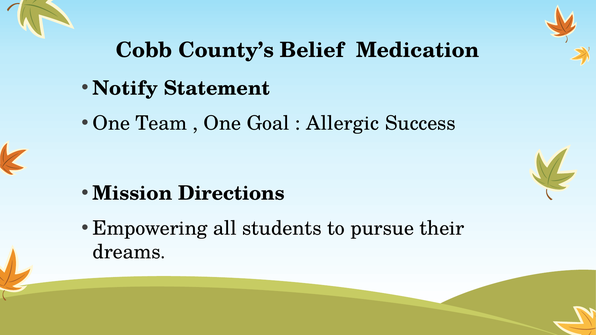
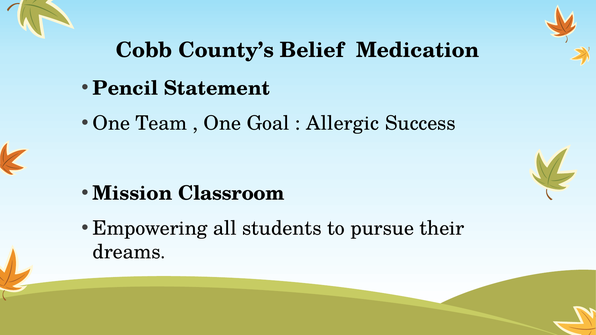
Notify: Notify -> Pencil (125, 88)
Directions: Directions -> Classroom (231, 193)
